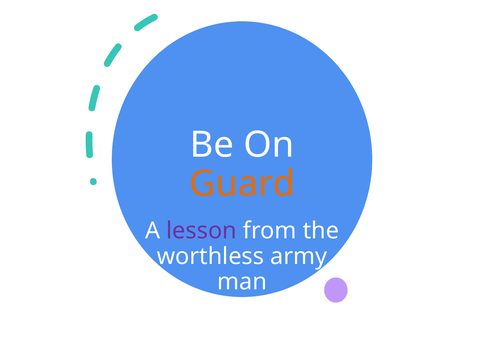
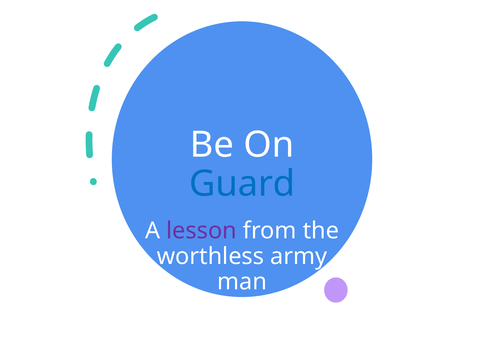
Guard colour: orange -> blue (242, 184)
